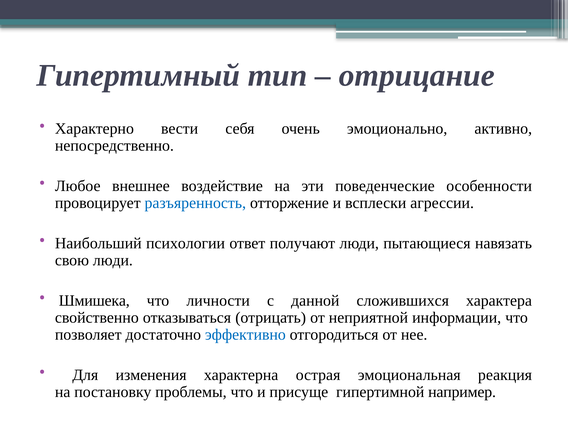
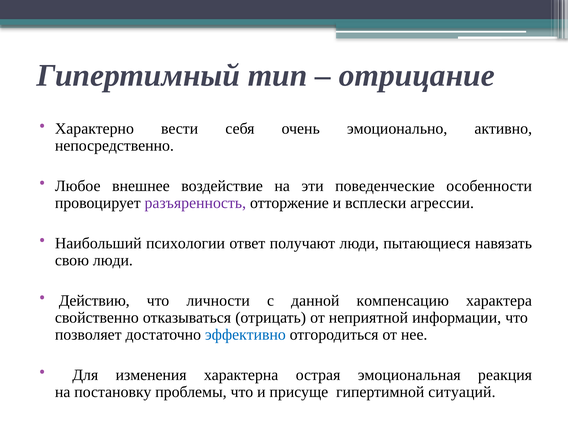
разъяренность colour: blue -> purple (195, 203)
Шмишека: Шмишека -> Действию (94, 301)
сложившихся: сложившихся -> компенсацию (403, 301)
например: например -> ситуаций (462, 392)
